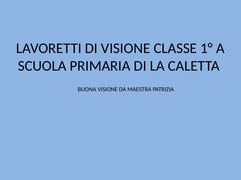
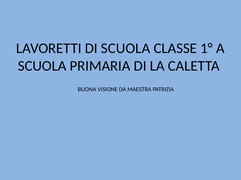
DI VISIONE: VISIONE -> SCUOLA (126, 48)
